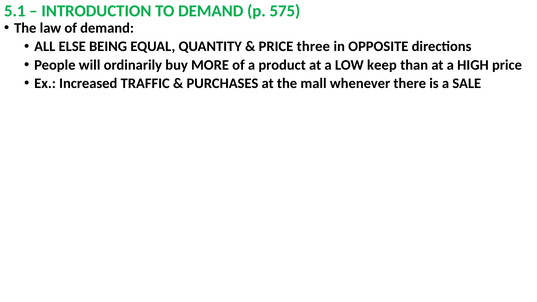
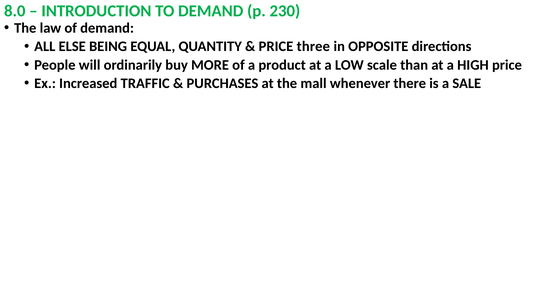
5.1: 5.1 -> 8.0 (15, 11)
575: 575 -> 230 (285, 11)
keep: keep -> scale (382, 65)
